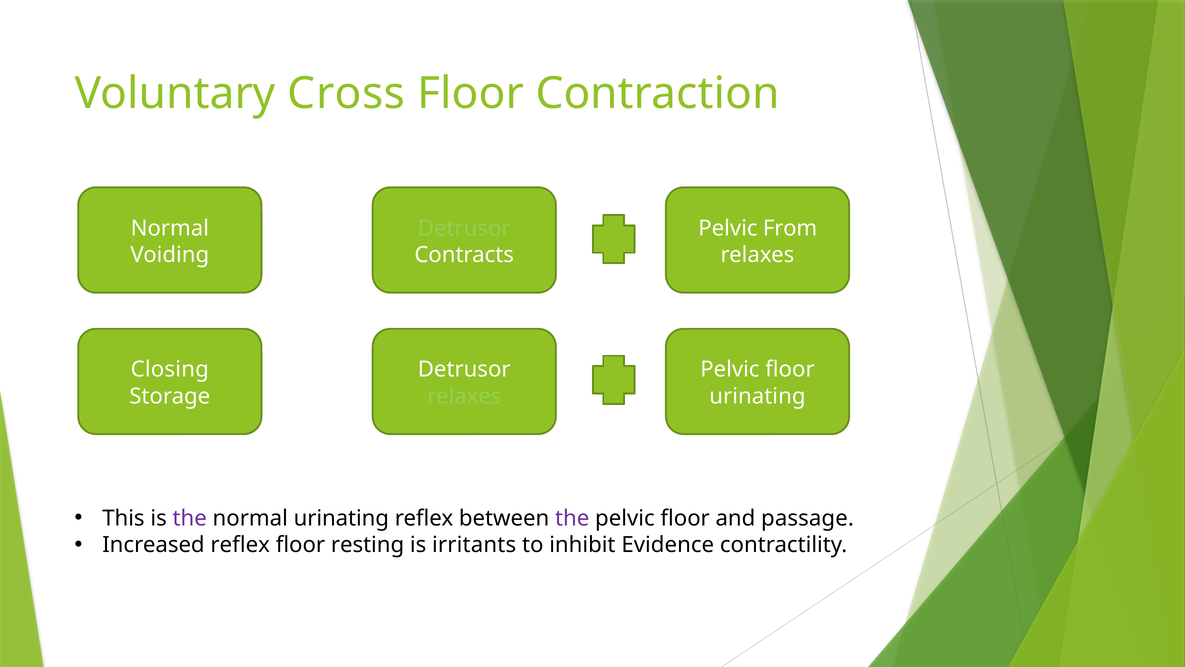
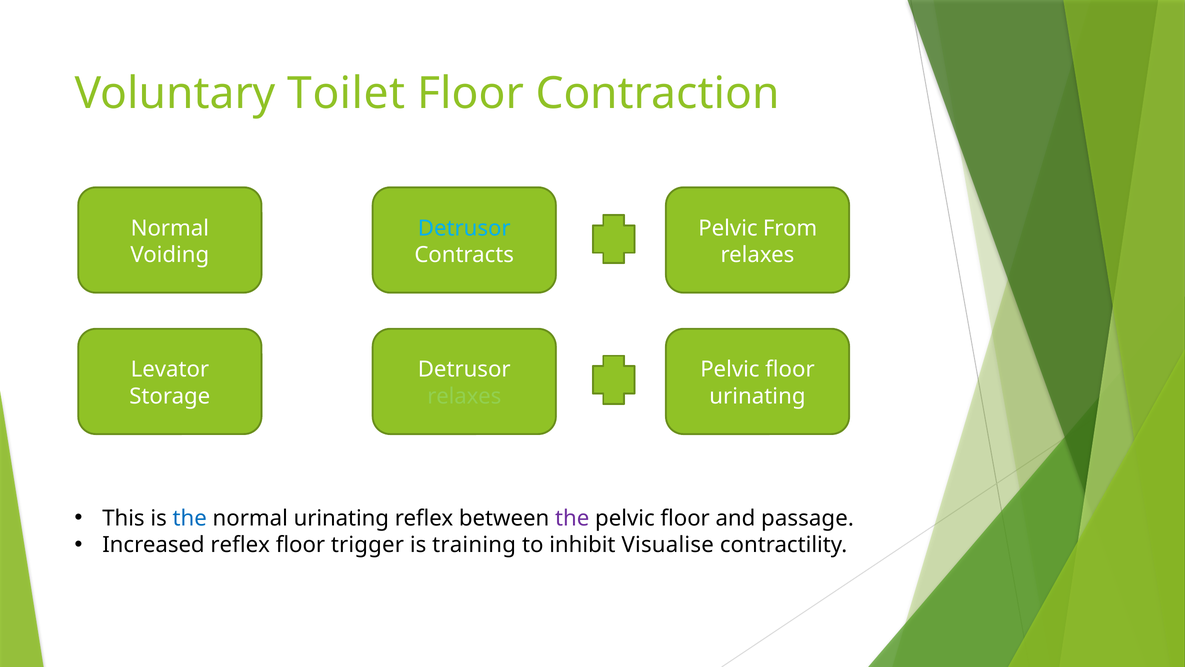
Cross: Cross -> Toilet (346, 93)
Detrusor colour: light green -> light blue (464, 228)
Closing: Closing -> Levator (170, 369)
the colour: purple -> blue (190, 518)
resting: resting -> trigger (367, 545)
irritants: irritants -> training (474, 545)
Evidence: Evidence -> Visualise (668, 545)
